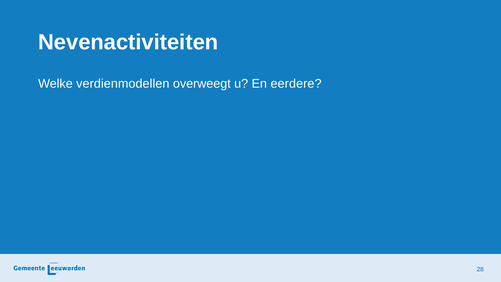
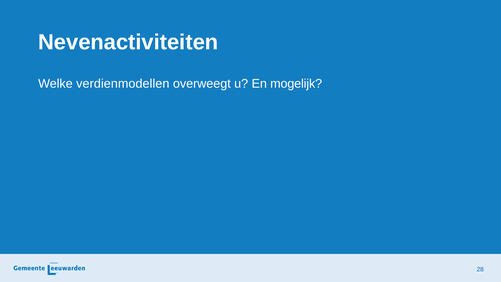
eerdere: eerdere -> mogelijk (296, 84)
